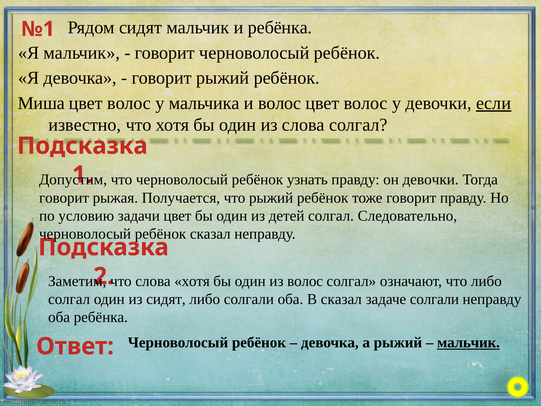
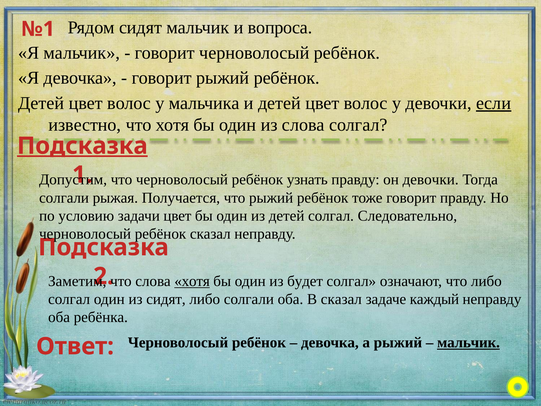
и ребёнка: ребёнка -> вопроса (280, 27)
Миша: Миша -> Детей (41, 103)
и волос: волос -> детей (279, 103)
Подсказка underline: none -> present (82, 146)
говорит: говорит -> солгали (64, 198)
хотя underline: none -> present (192, 281)
из волос: волос -> будет (305, 281)
задаче солгали: солгали -> каждый (434, 299)
